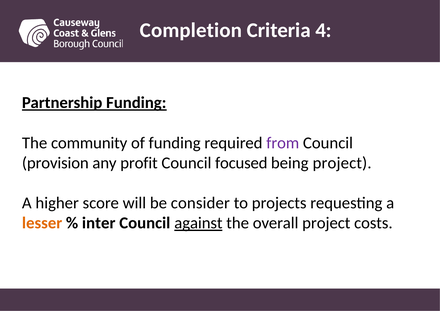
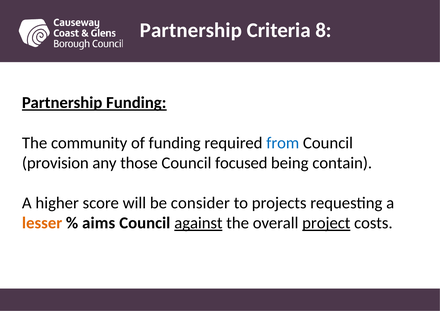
Completion: Completion -> Partnership (191, 30)
4: 4 -> 8 (324, 30)
from colour: purple -> blue (283, 143)
profit: profit -> those (139, 163)
being project: project -> contain (342, 163)
inter: inter -> aims (99, 223)
project underline: none -> present (326, 223)
